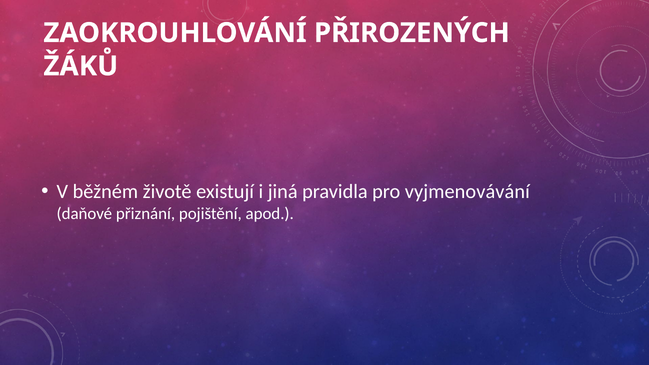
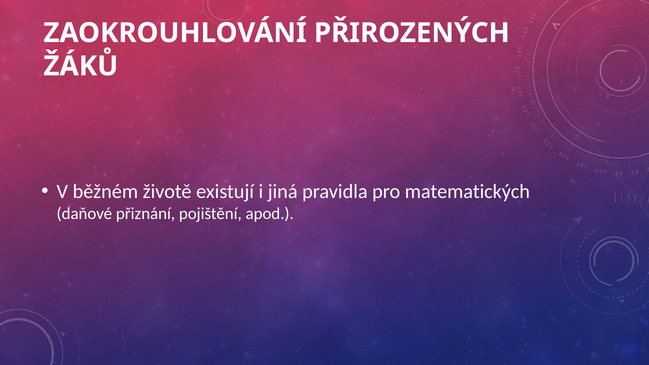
vyjmenovávání: vyjmenovávání -> matematických (467, 192)
